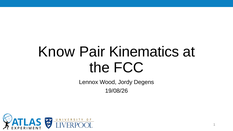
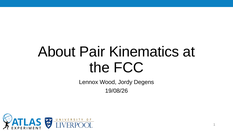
Know: Know -> About (57, 52)
